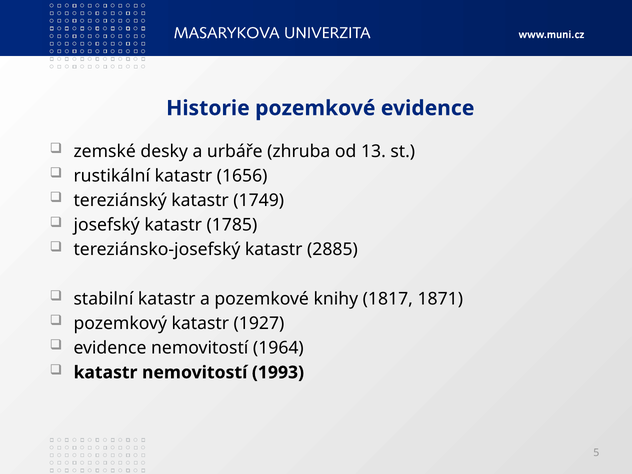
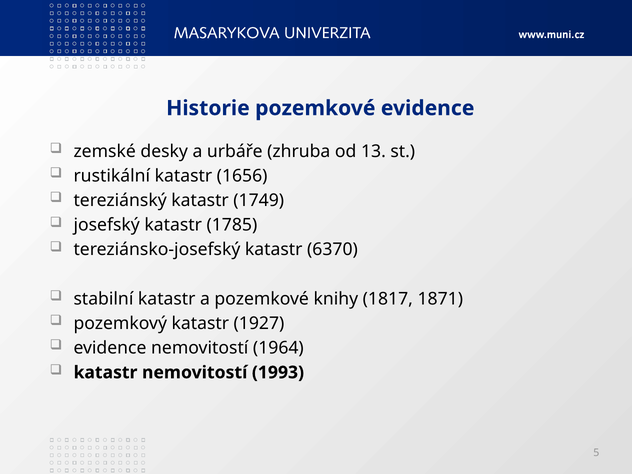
2885: 2885 -> 6370 (332, 250)
